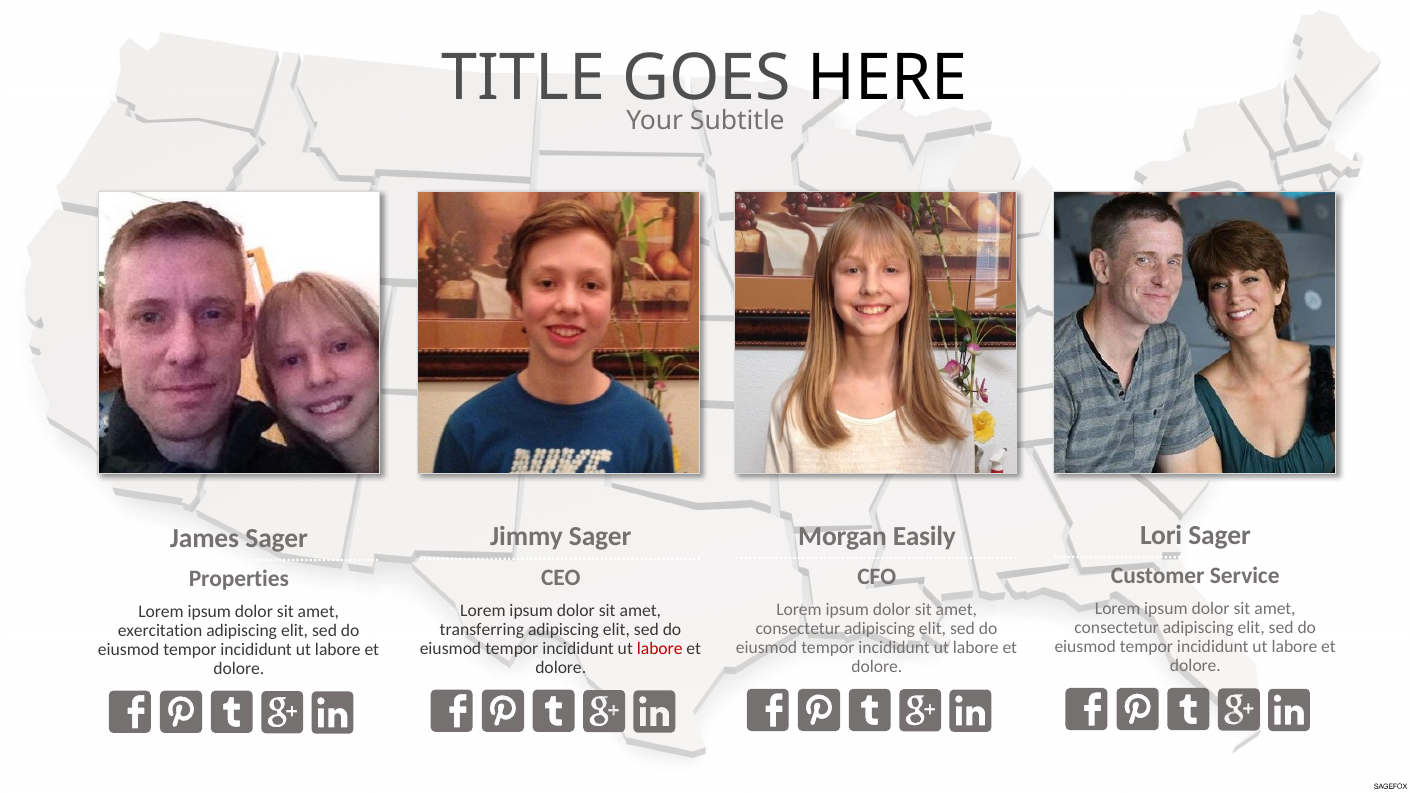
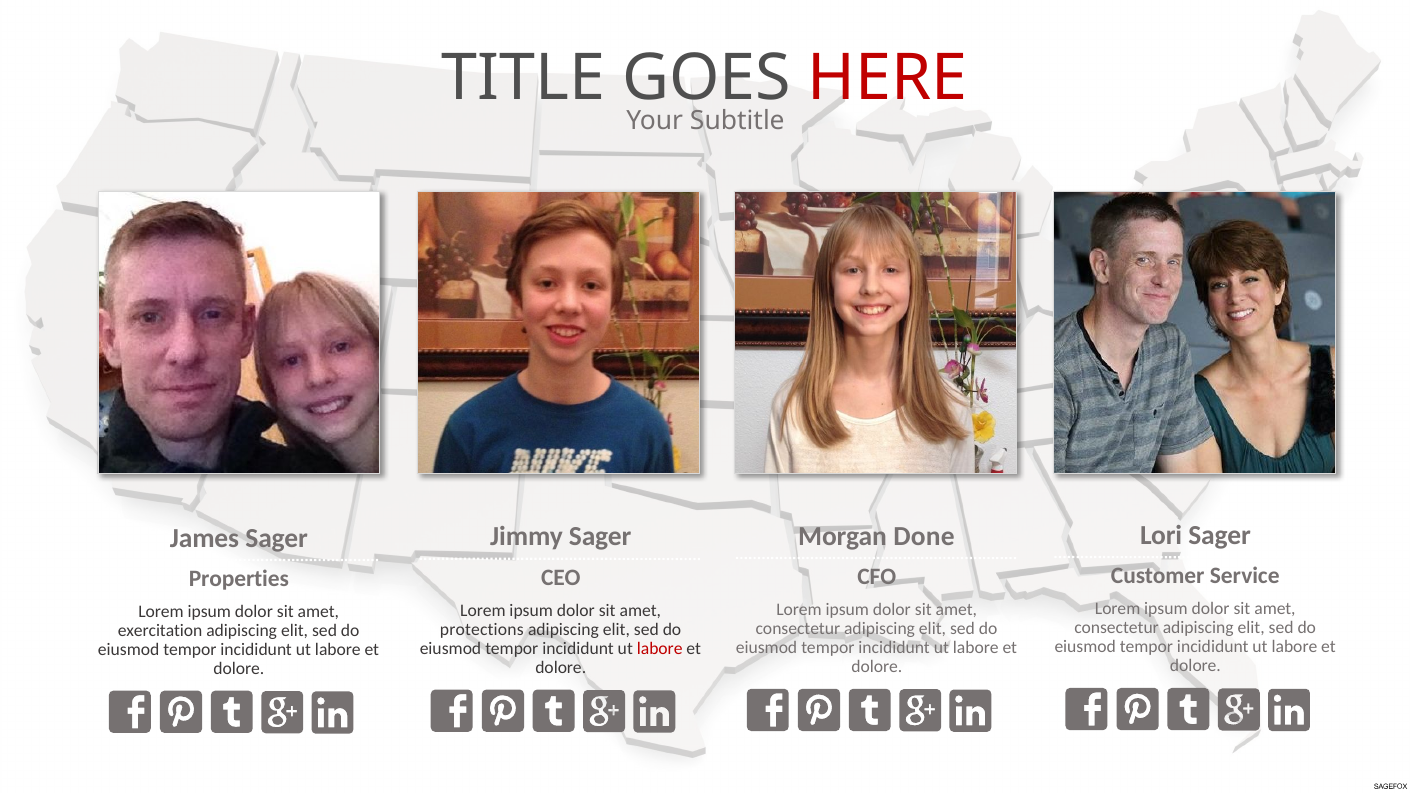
HERE colour: black -> red (888, 78)
Easily: Easily -> Done (924, 536)
transferring: transferring -> protections (482, 630)
